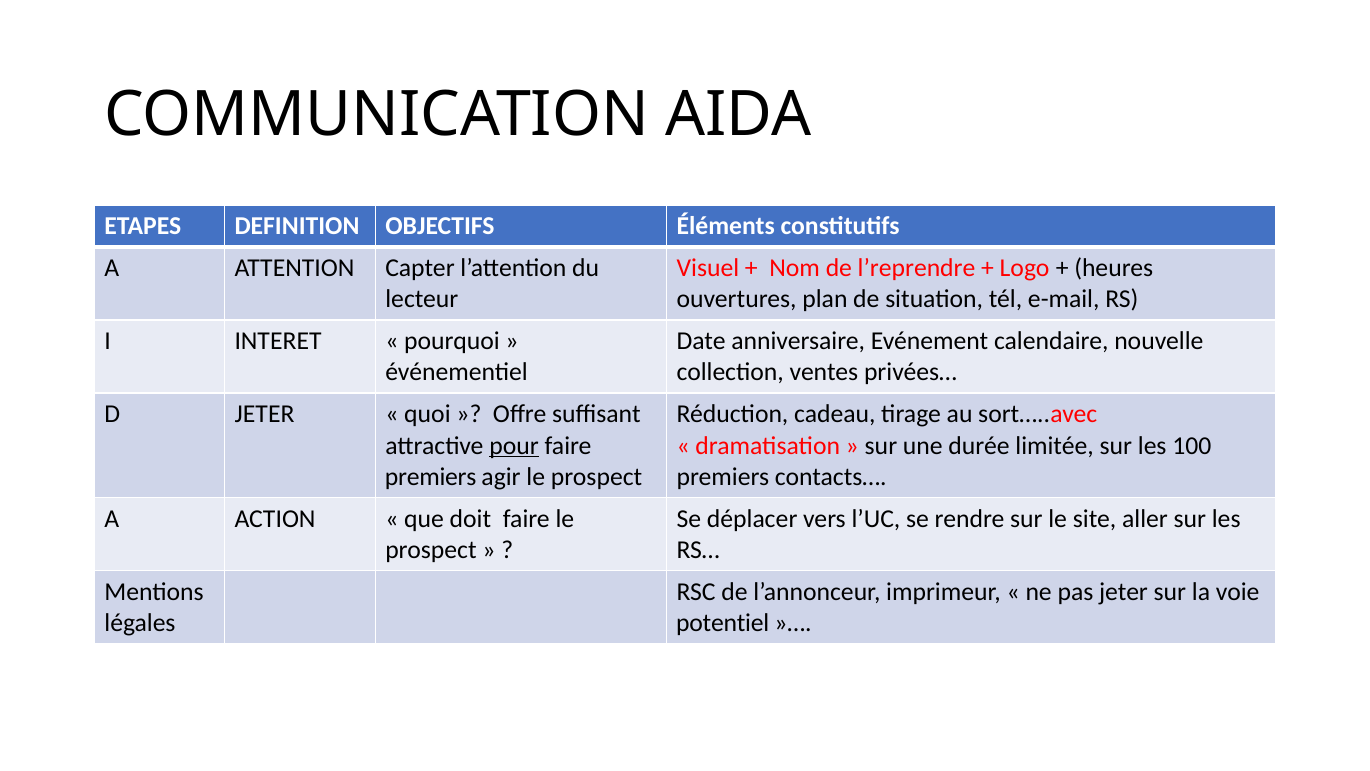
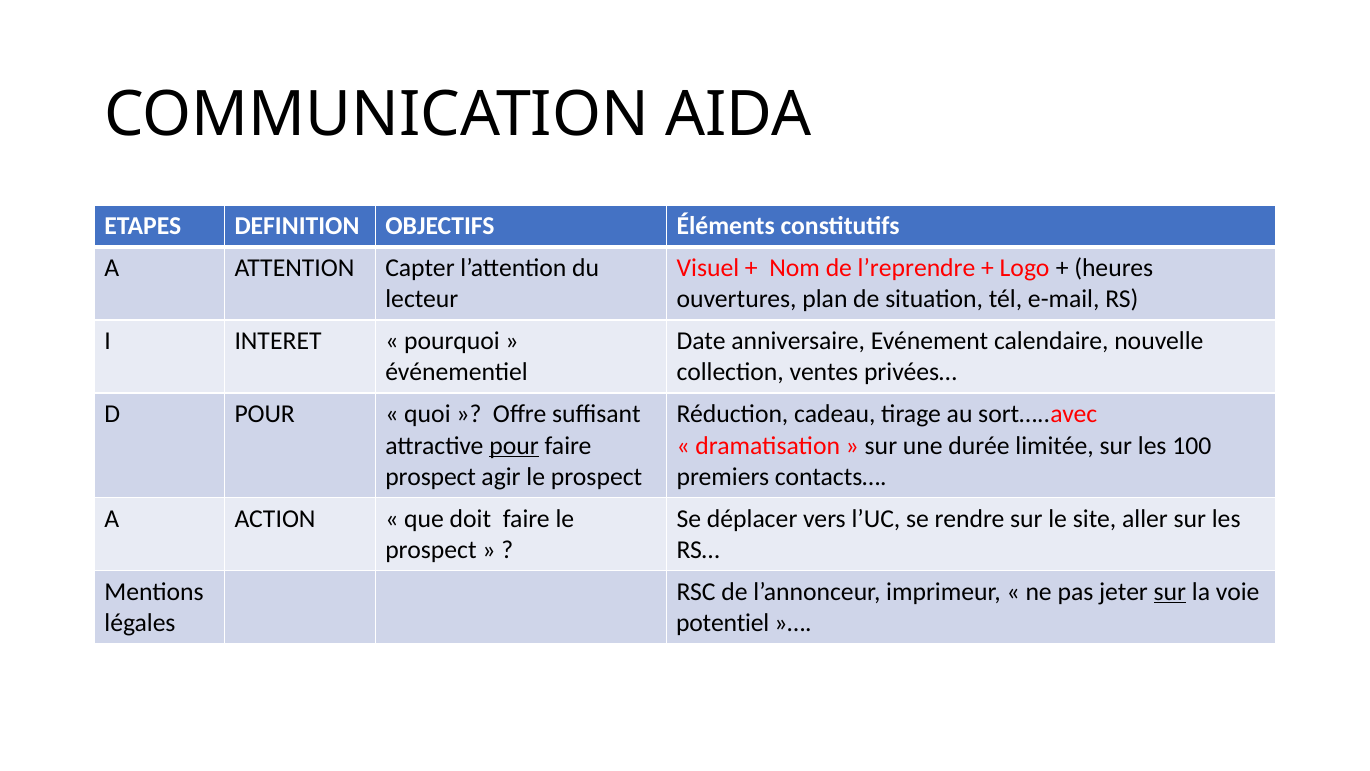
D JETER: JETER -> POUR (265, 414)
premiers: premiers -> prospect (431, 477)
sur underline: none -> present (1170, 591)
